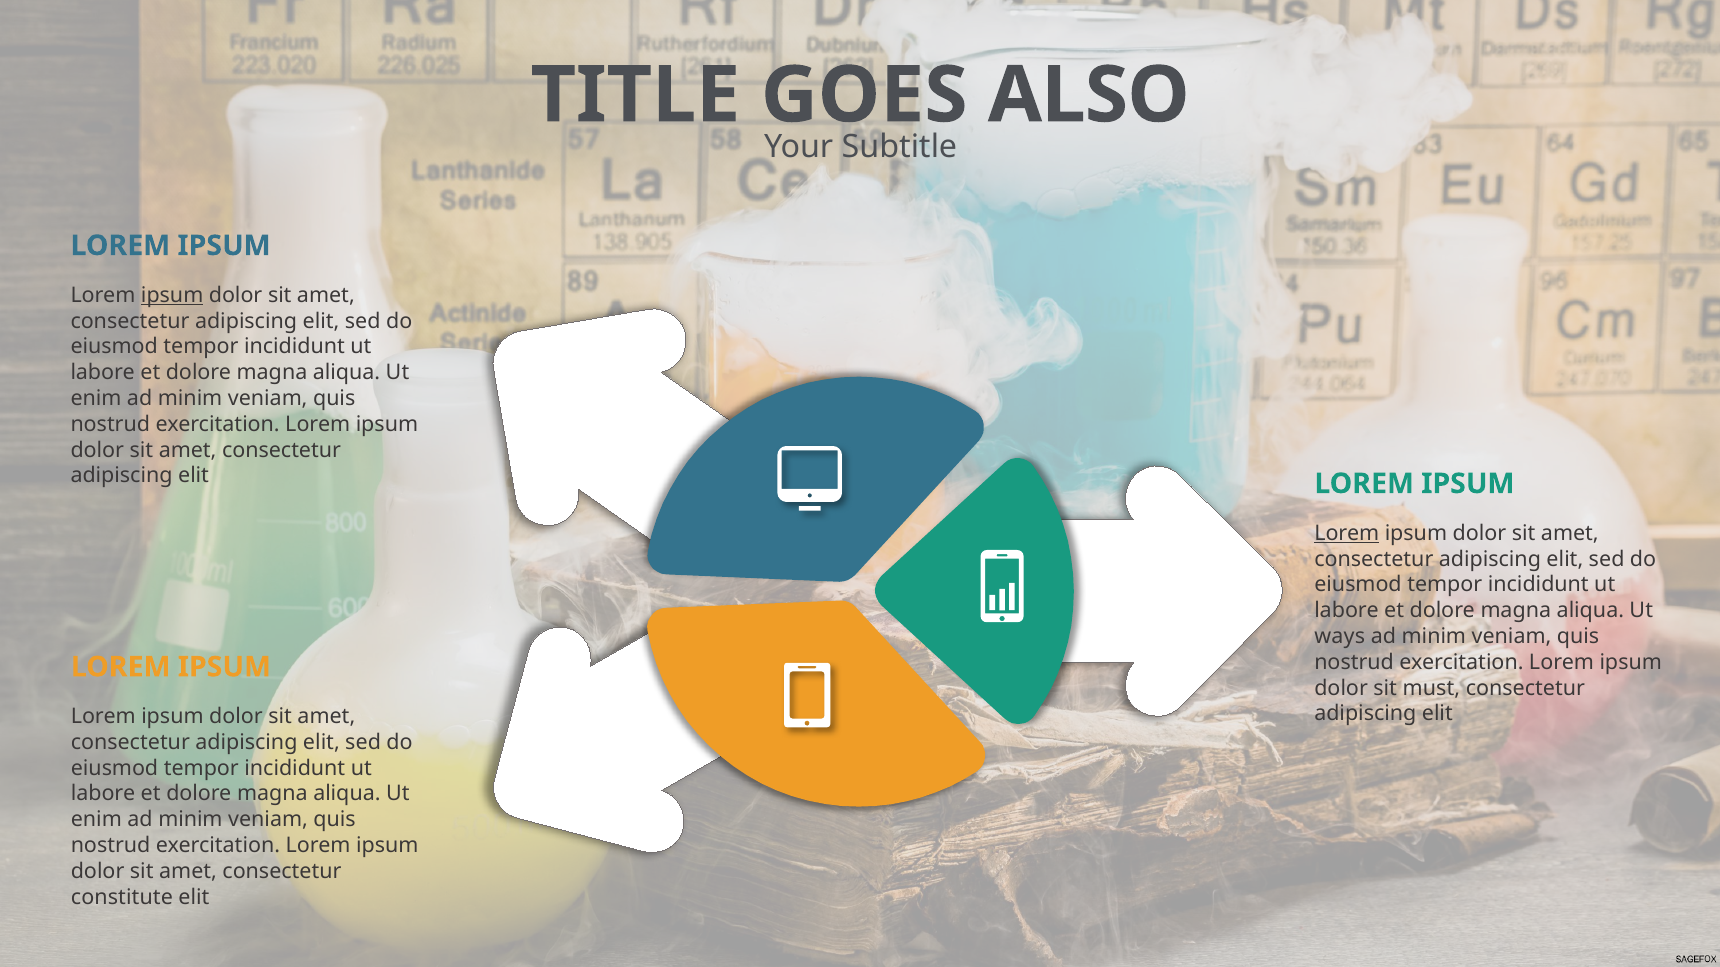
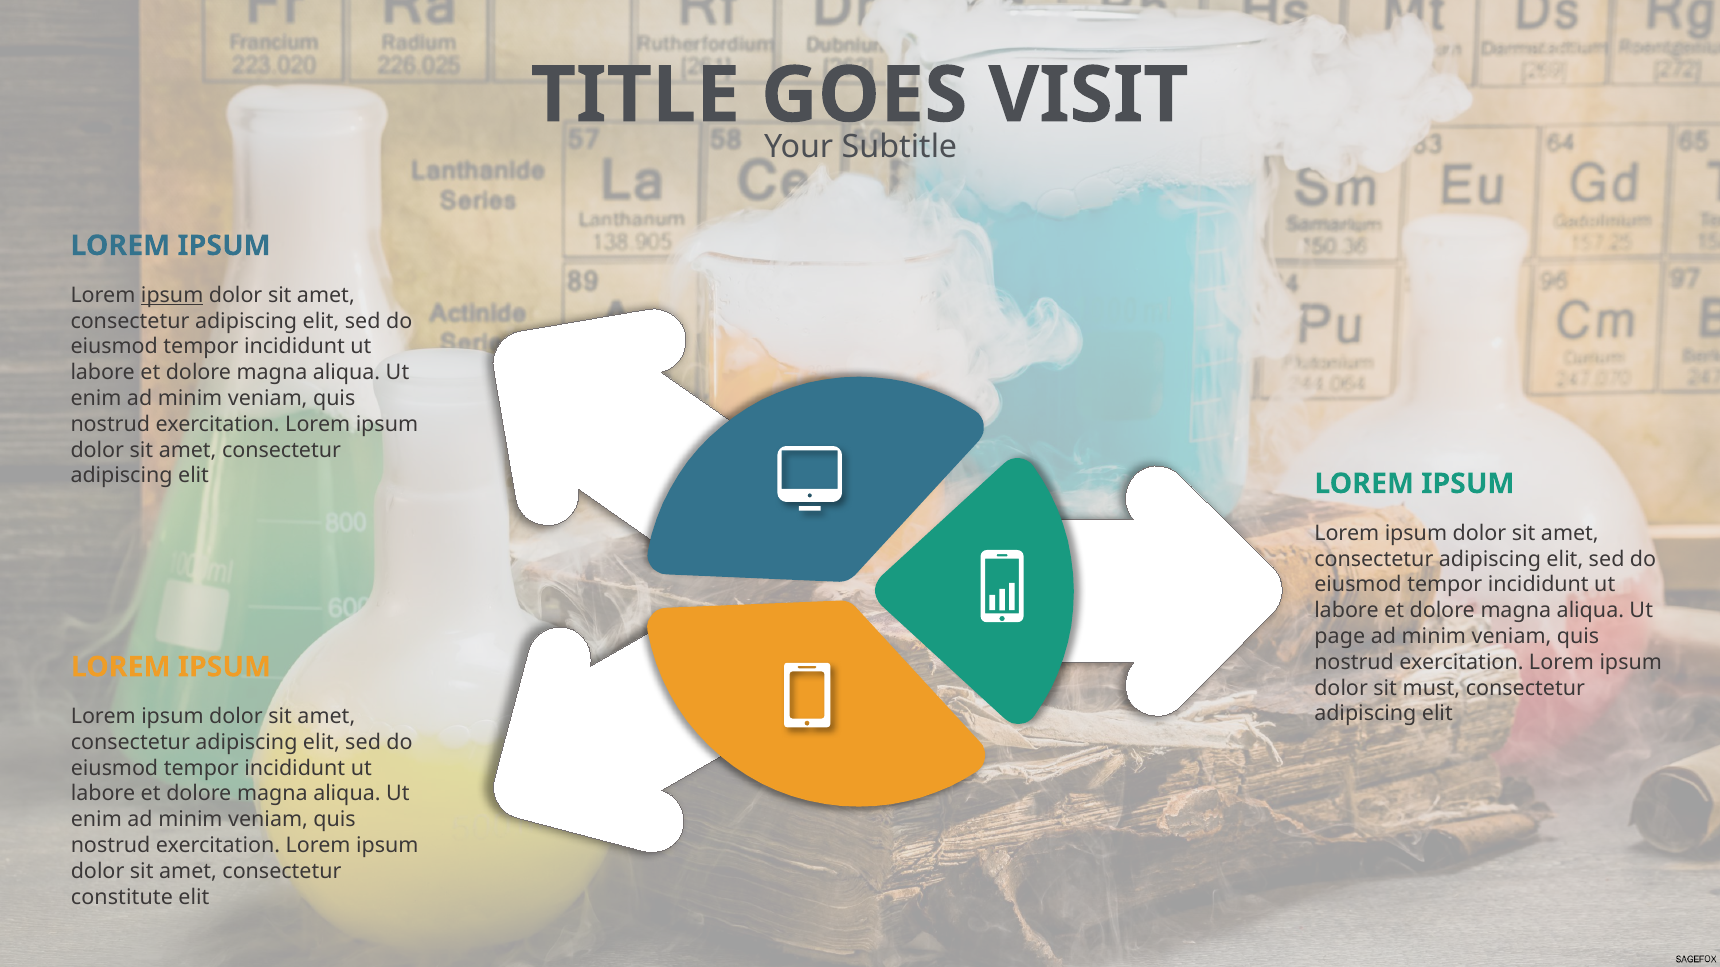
ALSO: ALSO -> VISIT (1088, 96)
Lorem underline: present -> none (1347, 533)
ways: ways -> page (1340, 637)
